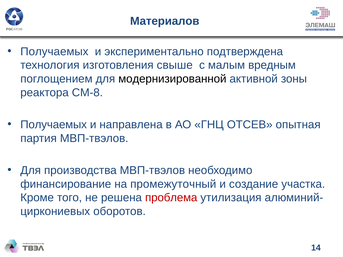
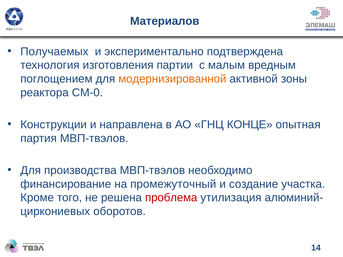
свыше: свыше -> партии (175, 65)
модернизированной colour: black -> orange (172, 79)
СМ-8: СМ-8 -> СМ-0 (87, 93)
Получаемых: Получаемых -> Конструкции (54, 125)
ОТСЕВ: ОТСЕВ -> КОНЦЕ (250, 125)
